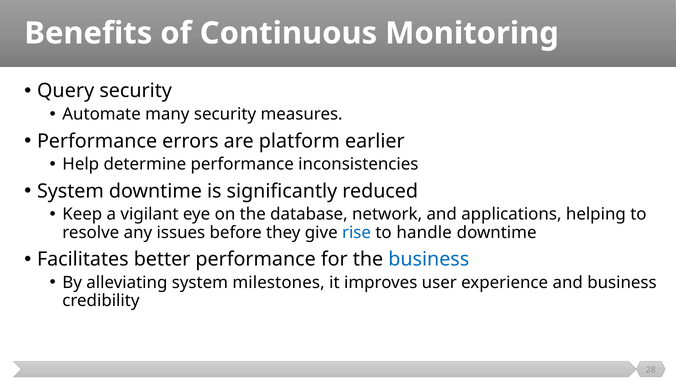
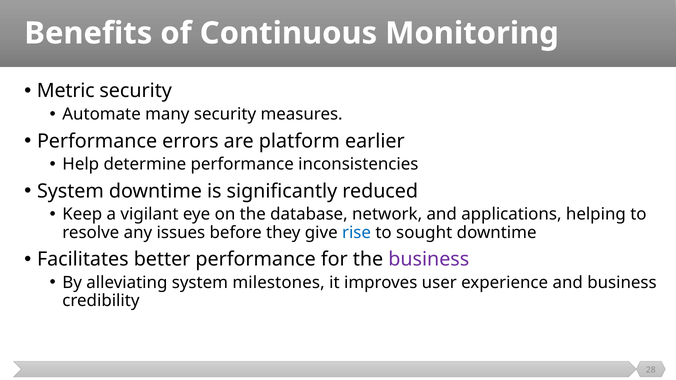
Query: Query -> Metric (66, 91)
handle: handle -> sought (424, 233)
business colour: blue -> purple (429, 259)
